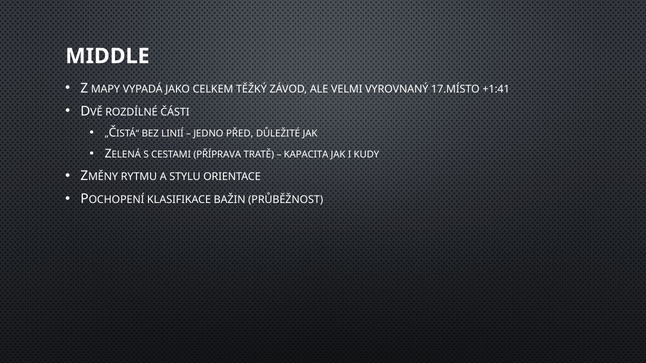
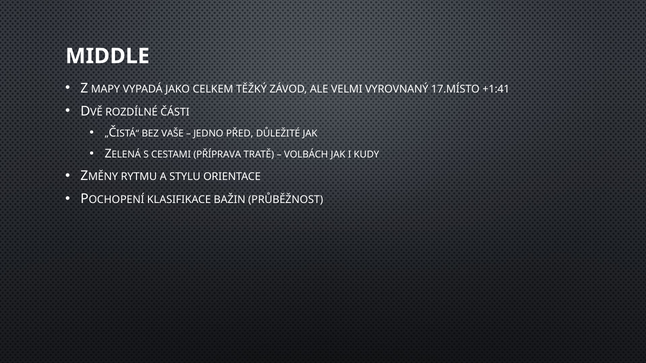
LINIÍ: LINIÍ -> VAŠE (173, 134)
KAPACITA: KAPACITA -> VOLBÁCH (306, 155)
